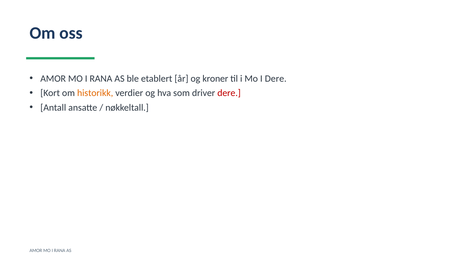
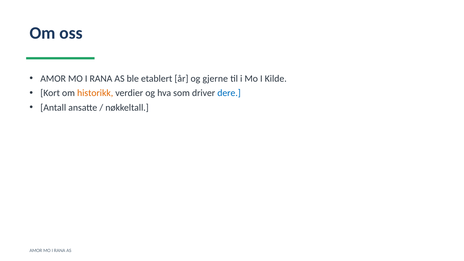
kroner: kroner -> gjerne (215, 79)
I Dere: Dere -> Kilde (276, 79)
dere colour: red -> blue (229, 93)
